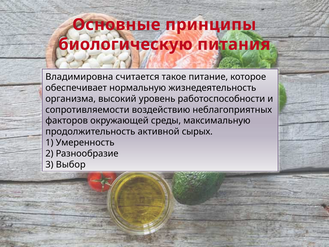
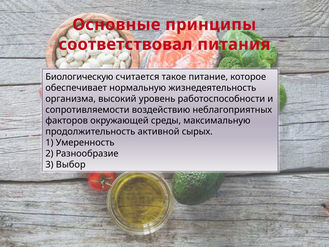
биологическую: биологическую -> соответствовал (125, 44)
Владимировна: Владимировна -> Биологическую (79, 77)
